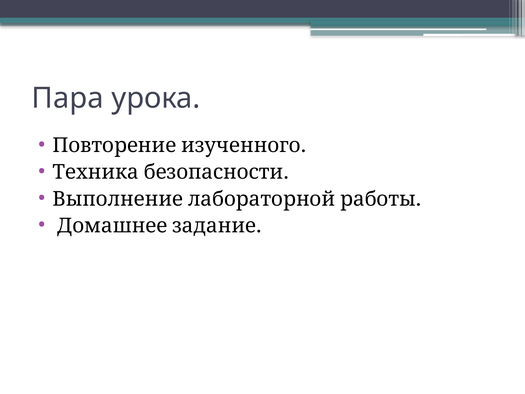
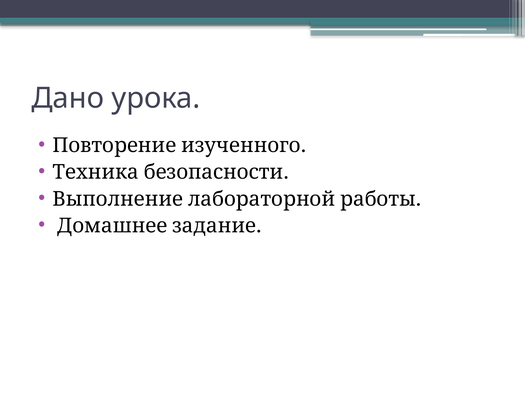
Пара: Пара -> Дано (68, 98)
